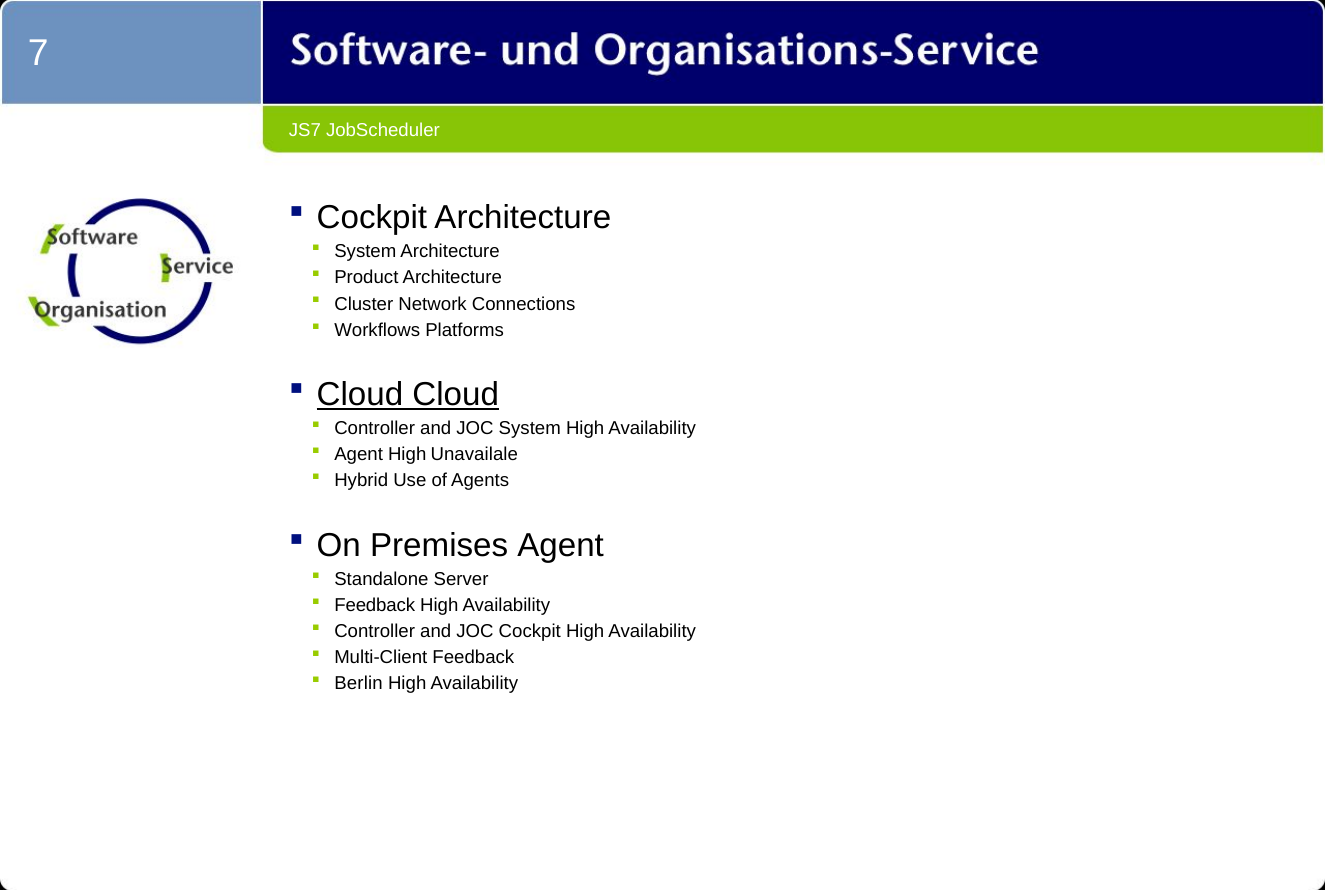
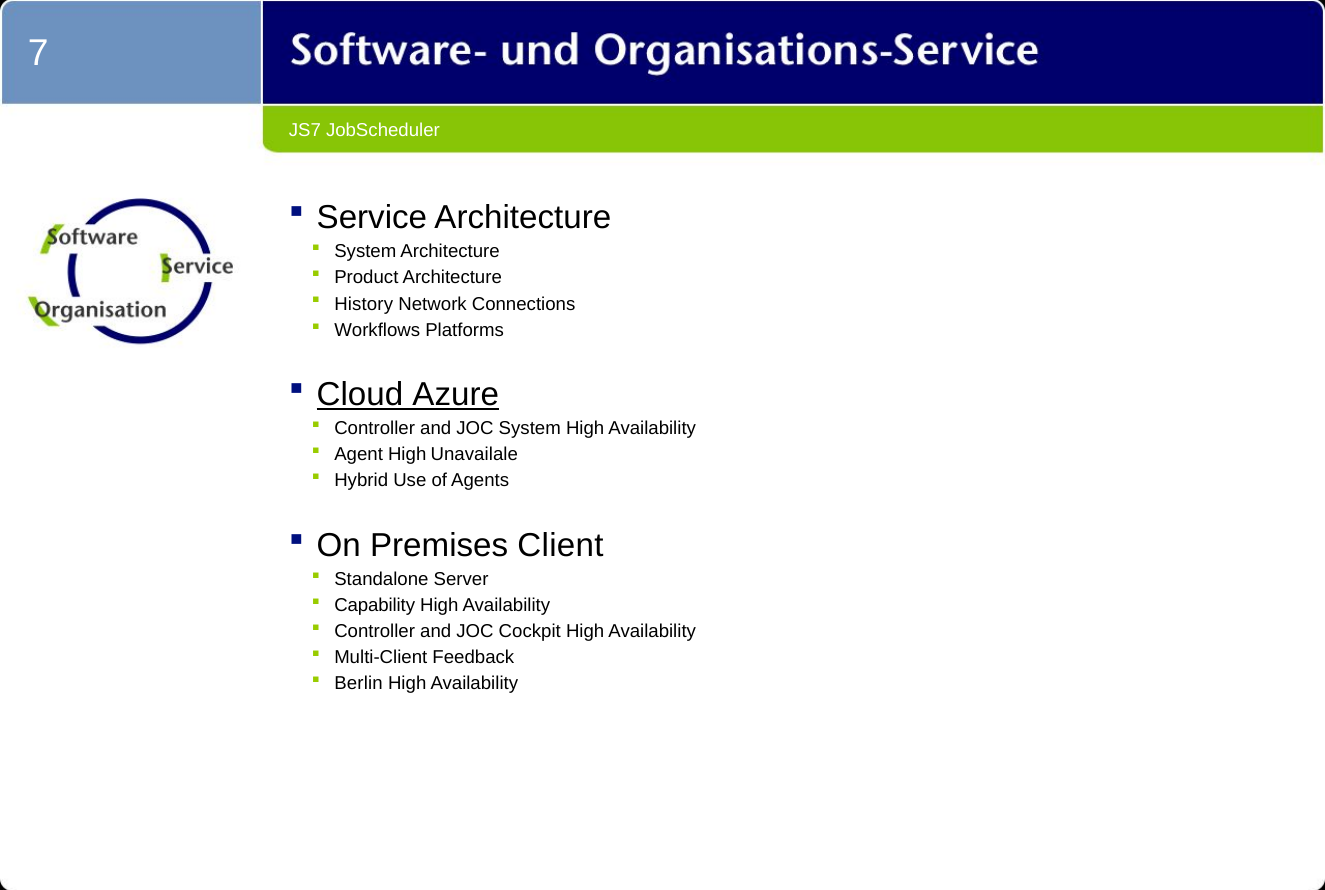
Cockpit: Cockpit -> Service (372, 218)
Cluster: Cluster -> History (364, 304)
Cloud Cloud: Cloud -> Azure (456, 395)
Premises Agent: Agent -> Client (560, 545)
Feedback: Feedback -> Capability (375, 605)
